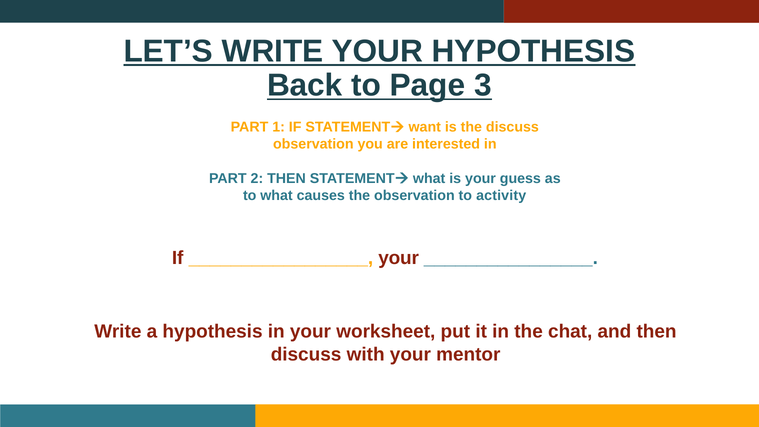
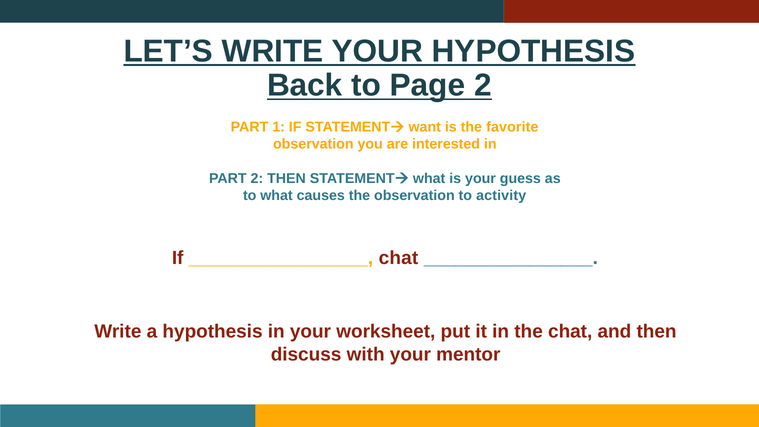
Page 3: 3 -> 2 (483, 85)
the discuss: discuss -> favorite (512, 127)
your: your -> chat (398, 258)
